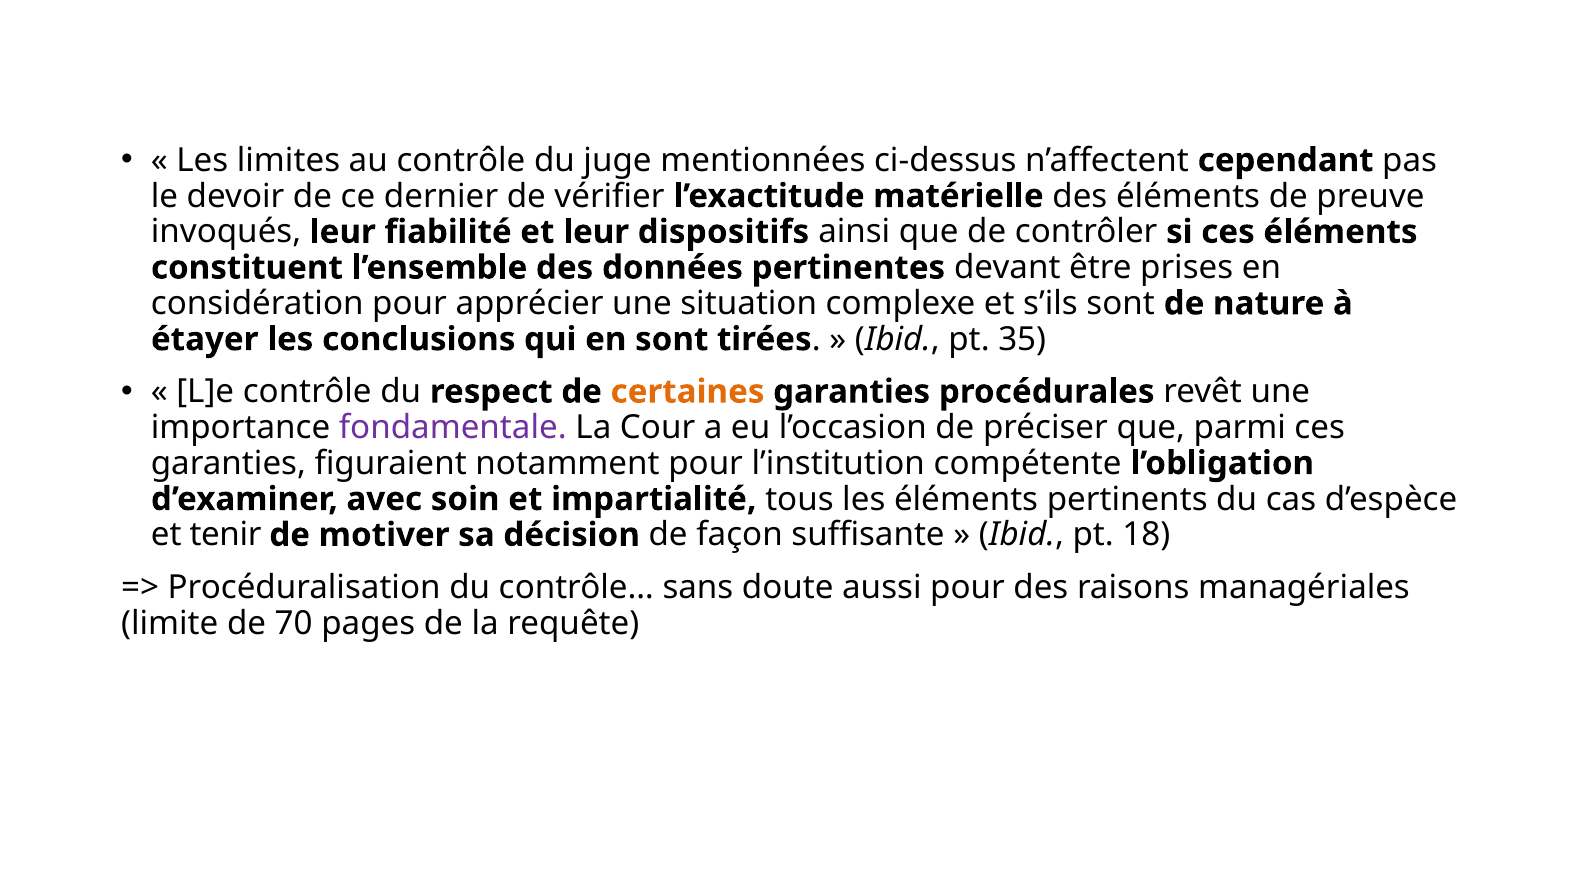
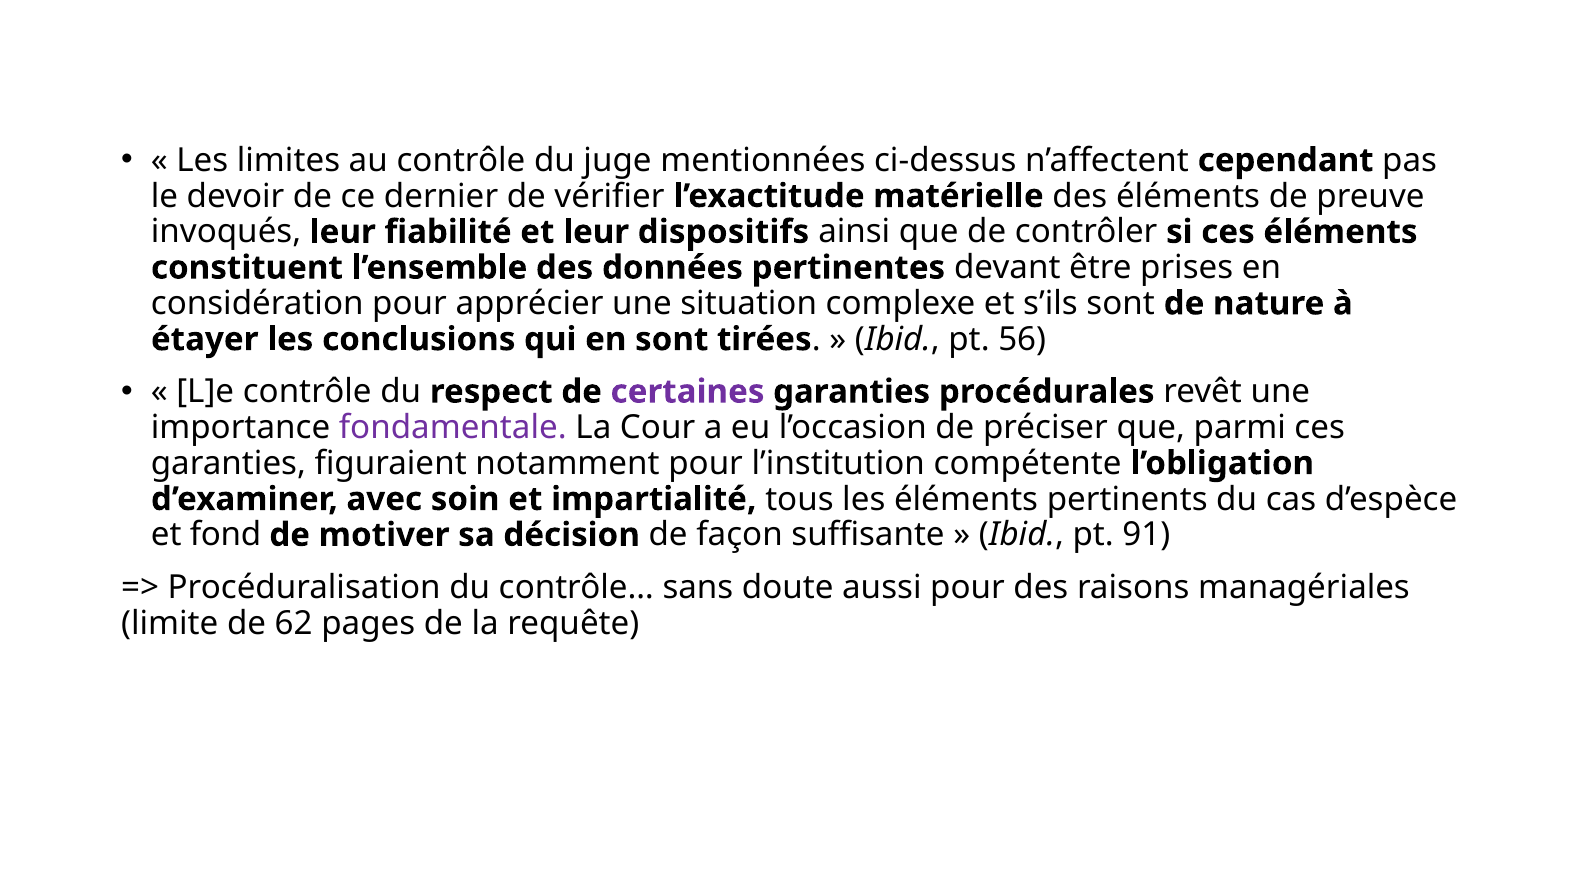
35: 35 -> 56 (1022, 339)
certaines colour: orange -> purple (688, 392)
tenir: tenir -> fond (226, 535)
18: 18 -> 91 (1146, 535)
70: 70 -> 62 (294, 623)
